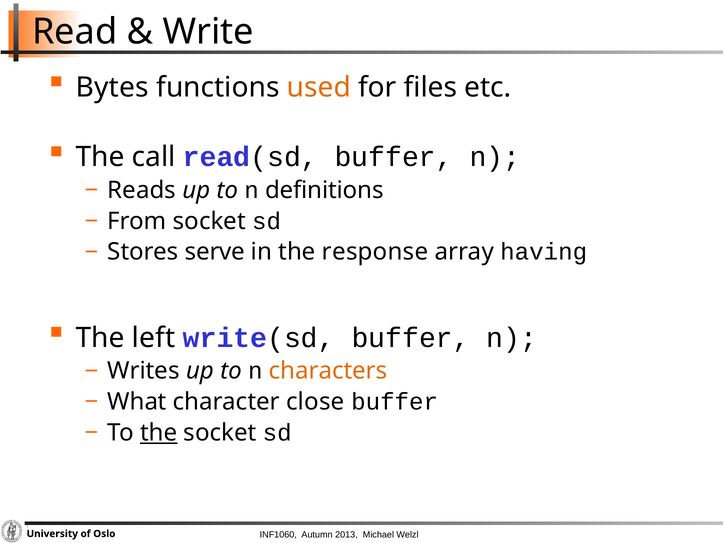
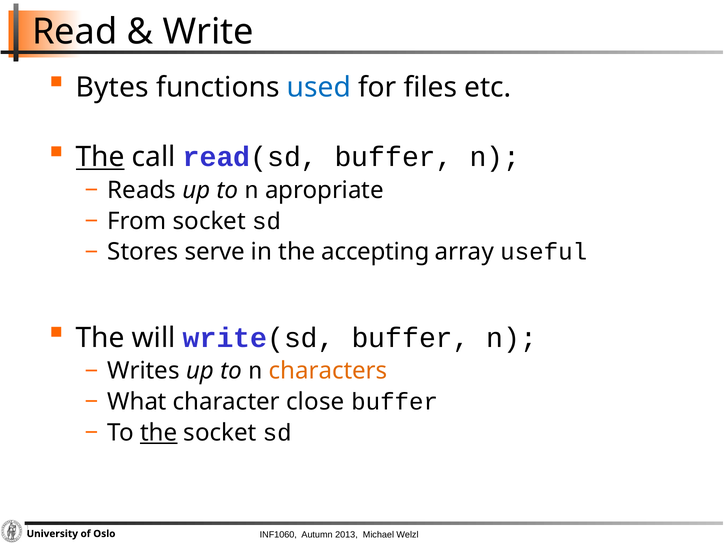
used colour: orange -> blue (319, 87)
The underline: none -> present (100, 157)
definitions: definitions -> apropriate (324, 190)
response: response -> accepting (375, 252)
having: having -> useful (544, 252)
left: left -> will (154, 338)
